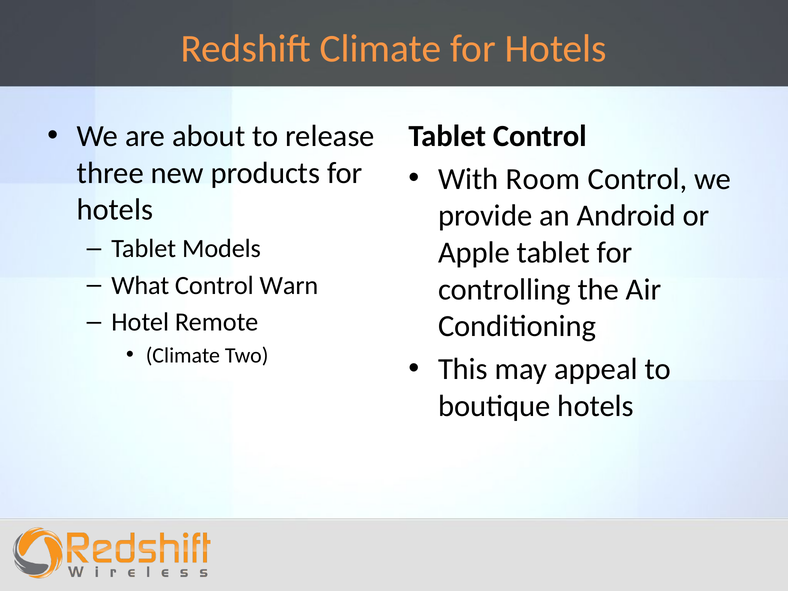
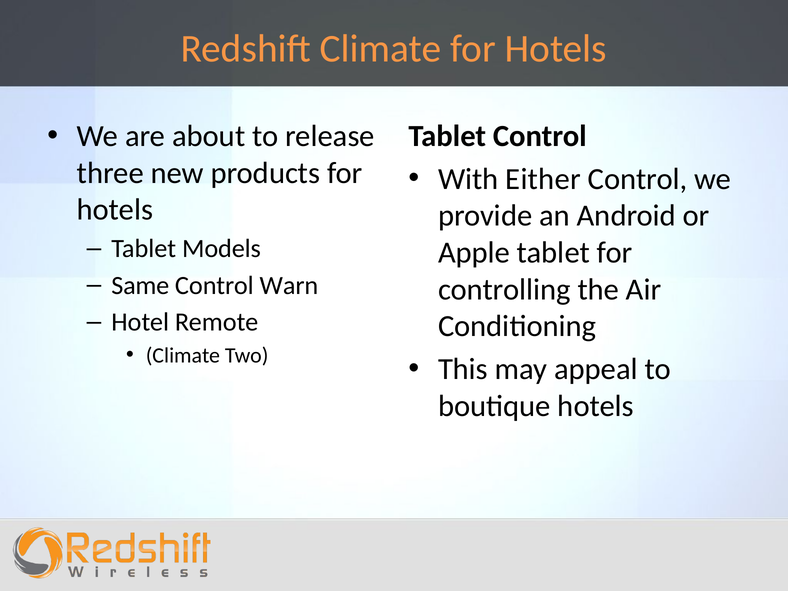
Room: Room -> Either (543, 179)
What: What -> Same (140, 286)
